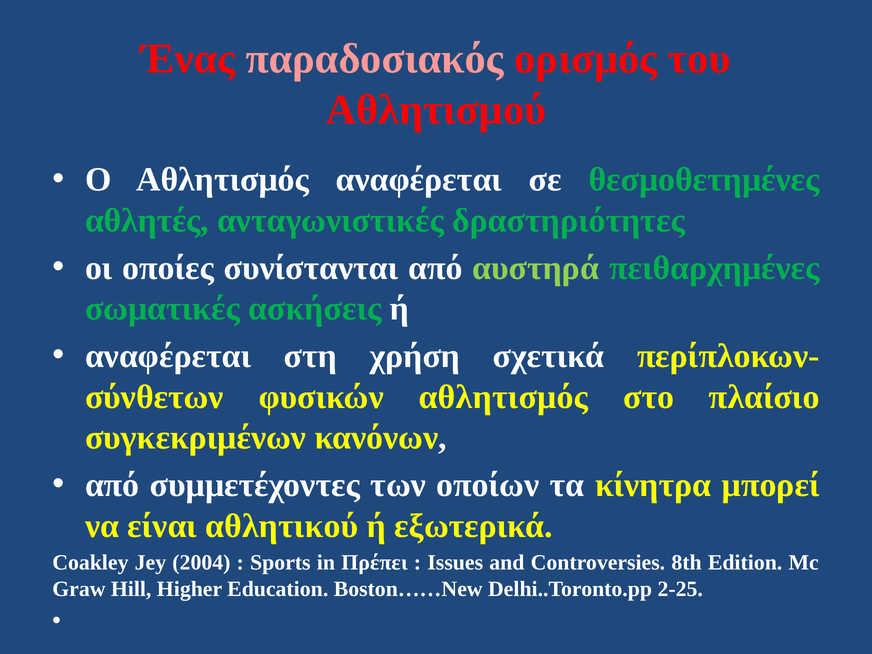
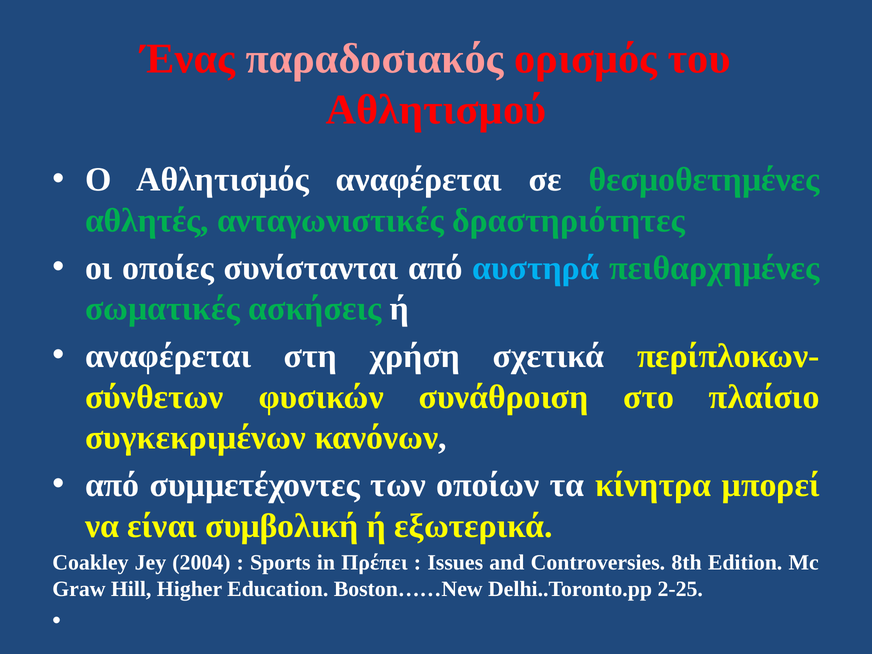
αυστηρά colour: light green -> light blue (536, 268)
φυσικών αθλητισμός: αθλητισμός -> συνάθροιση (504, 397)
αθλητικού: αθλητικού -> συμβολική (282, 526)
